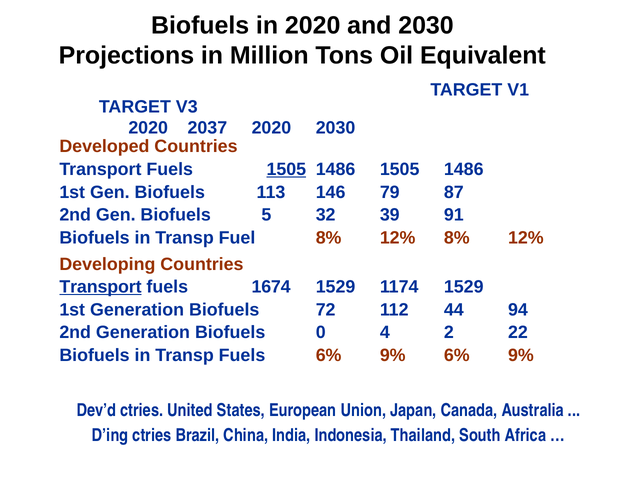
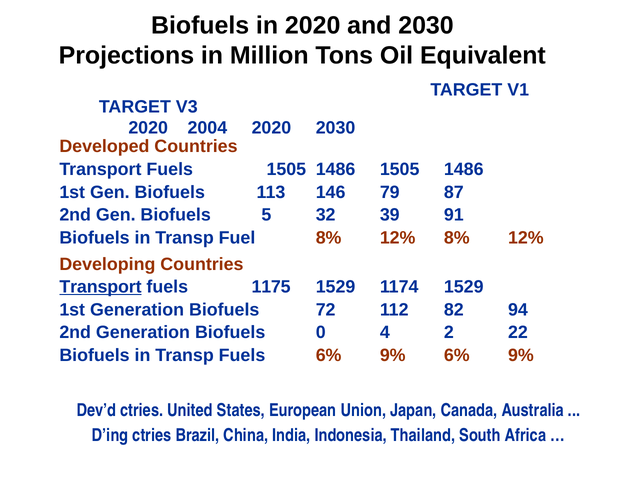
2037: 2037 -> 2004 (207, 128)
1505 underline: present -> none (286, 169)
1674: 1674 -> 1175 (271, 287)
44: 44 -> 82 (454, 310)
